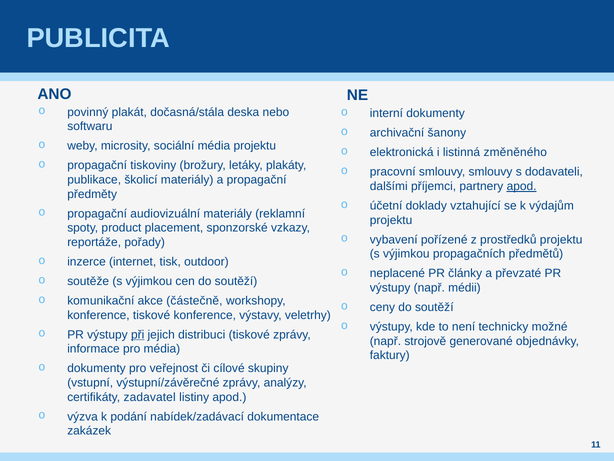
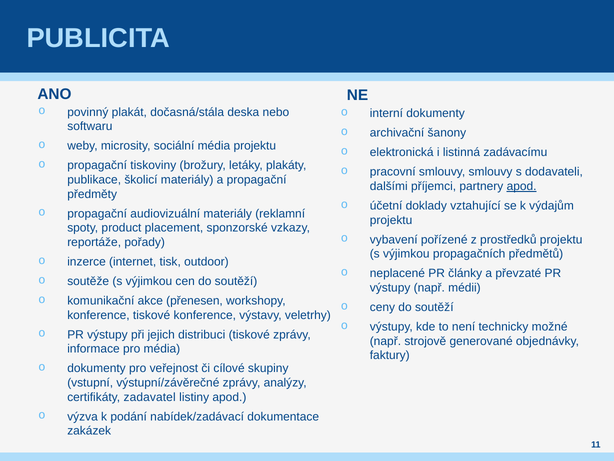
změněného: změněného -> zadávacímu (515, 152)
částečně: částečně -> přenesen (195, 300)
při underline: present -> none (138, 334)
